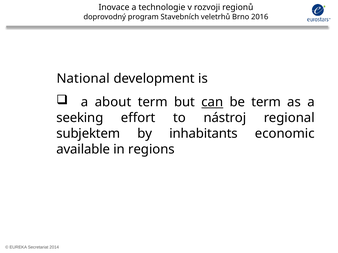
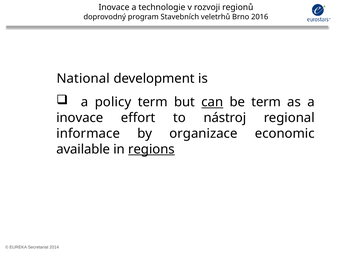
about: about -> policy (113, 102)
seeking: seeking -> inovace (80, 118)
subjektem: subjektem -> informace (88, 134)
inhabitants: inhabitants -> organizace (203, 134)
regions underline: none -> present (151, 150)
